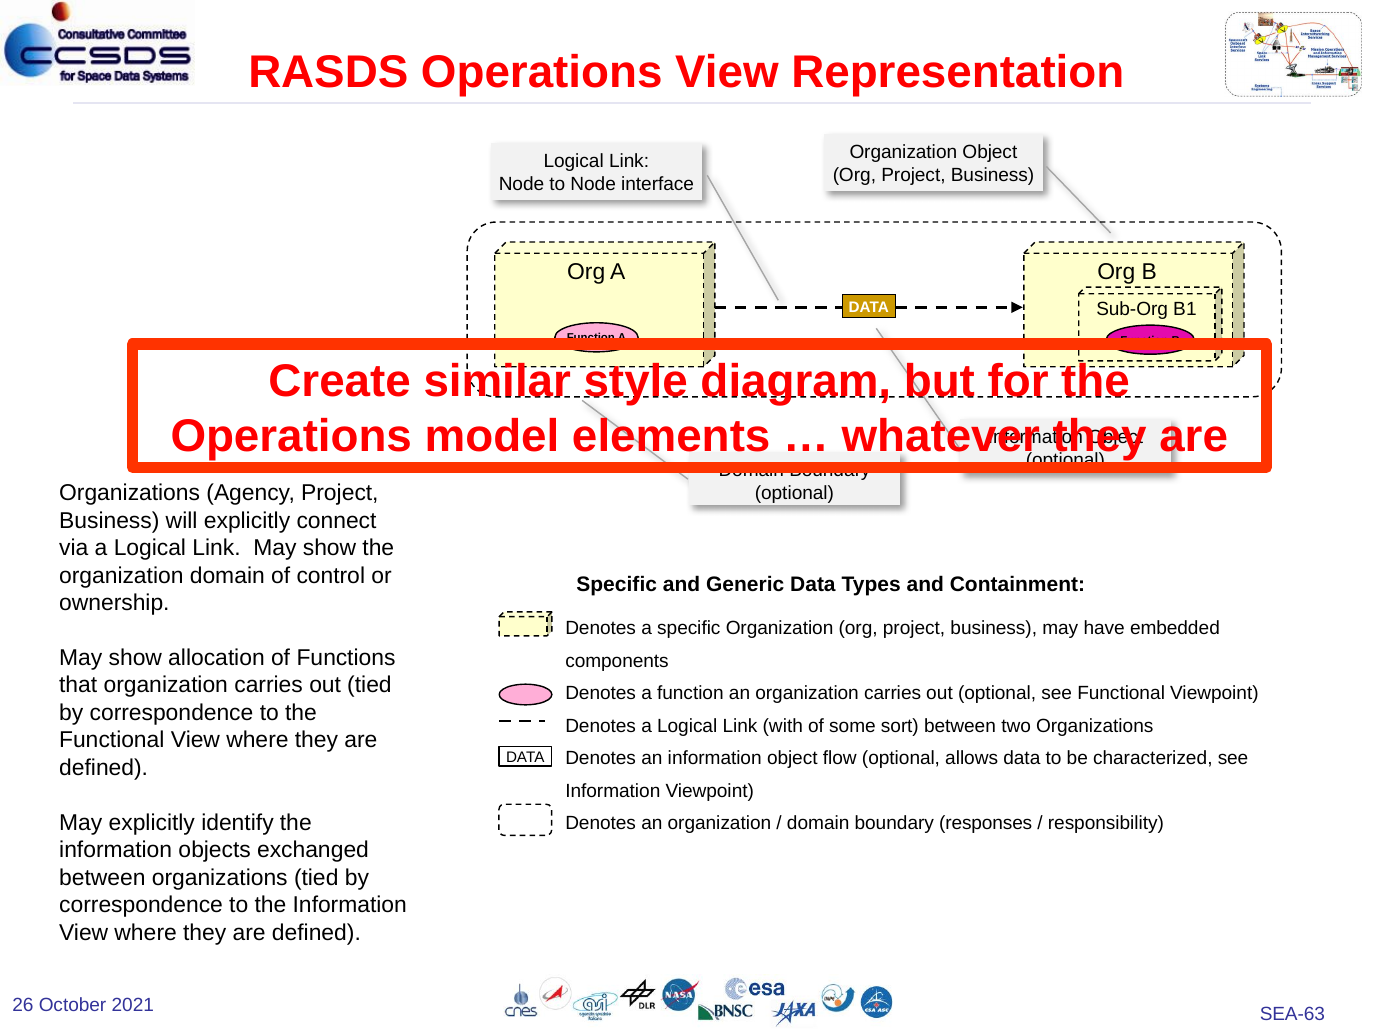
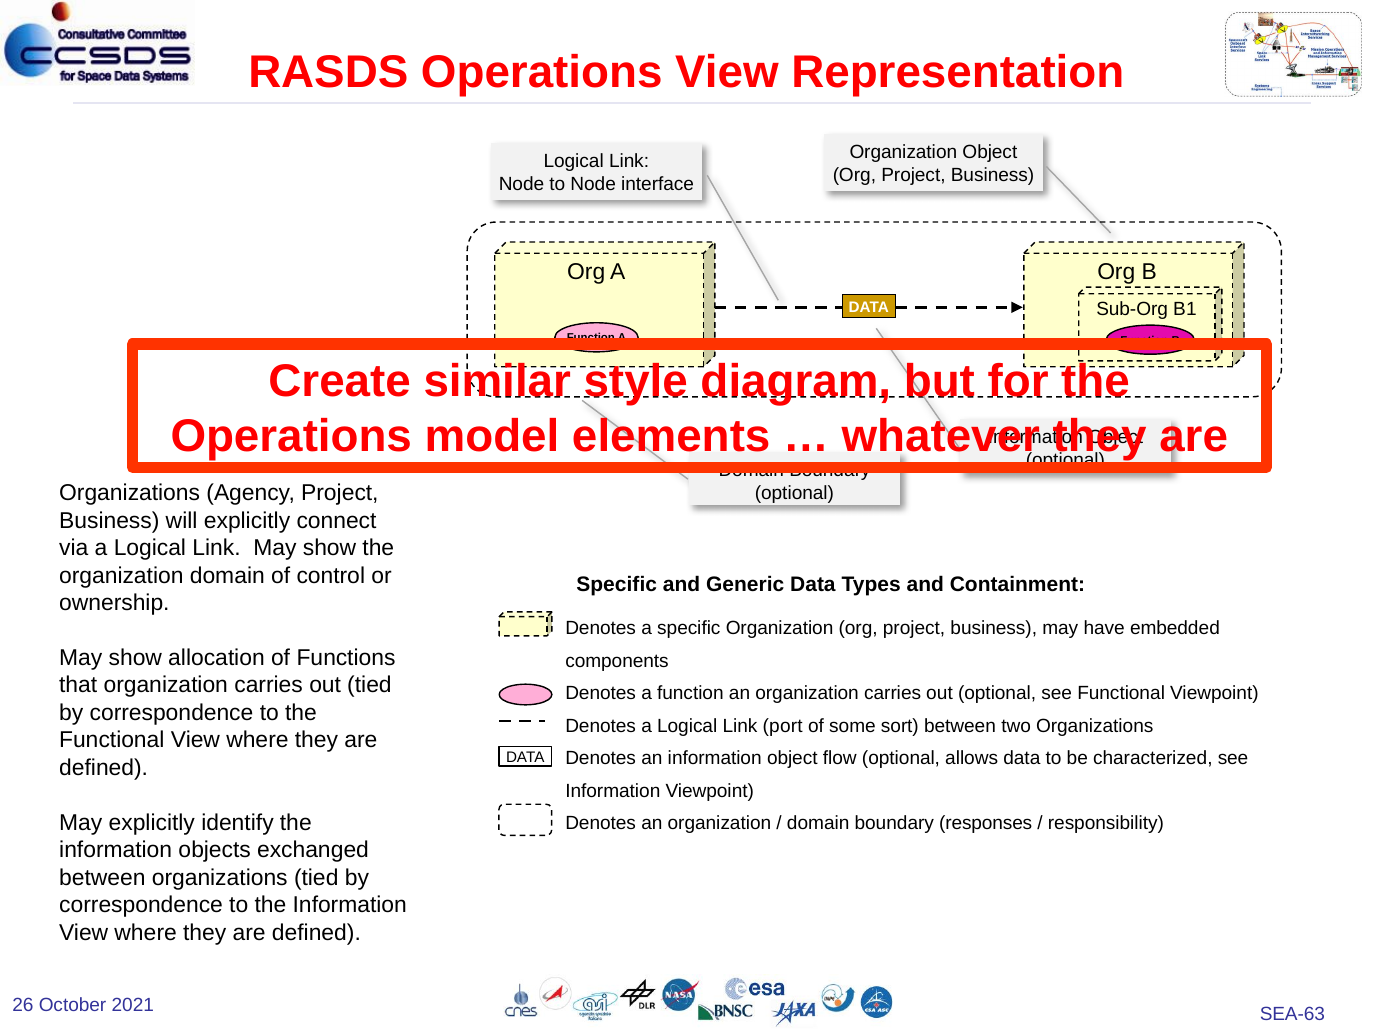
with: with -> port (783, 726)
